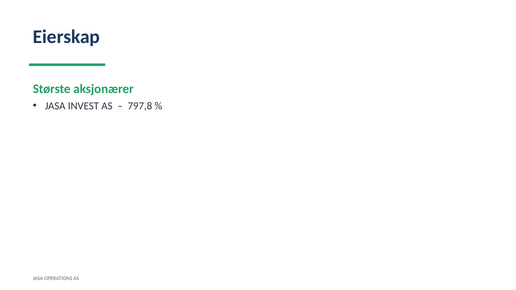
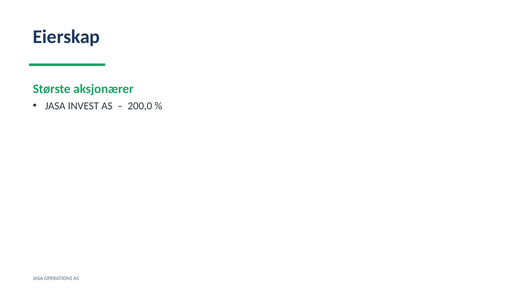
797,8: 797,8 -> 200,0 (140, 106)
